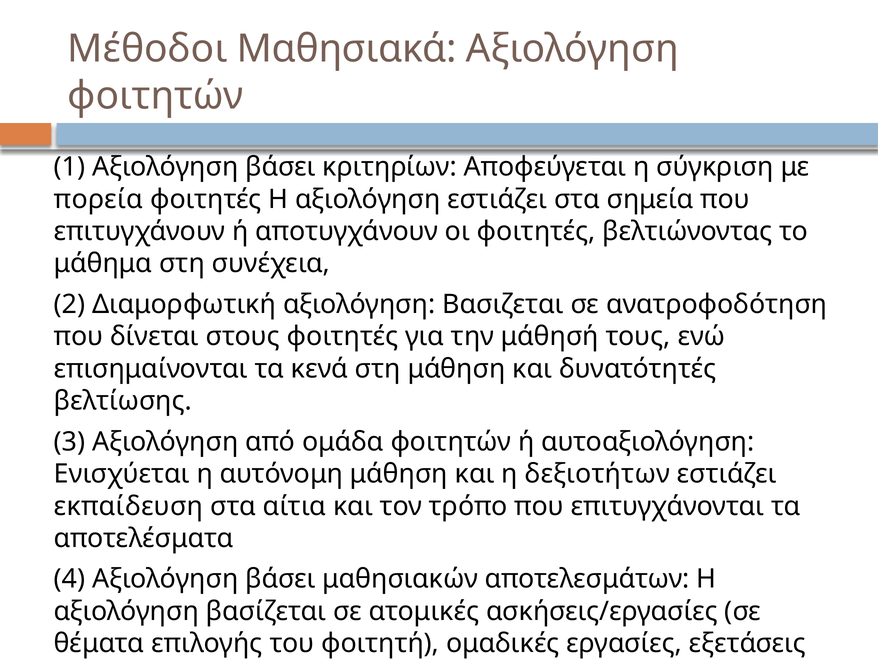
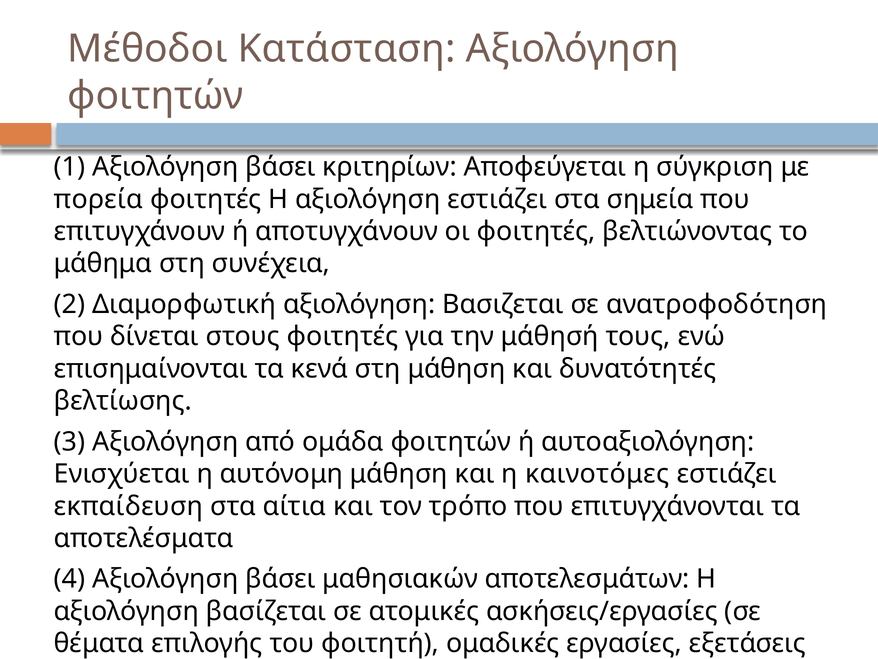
Μαθησιακά: Μαθησιακά -> Κατάσταση (347, 49)
δεξιοτήτων: δεξιοτήτων -> καινοτόμες (597, 474)
